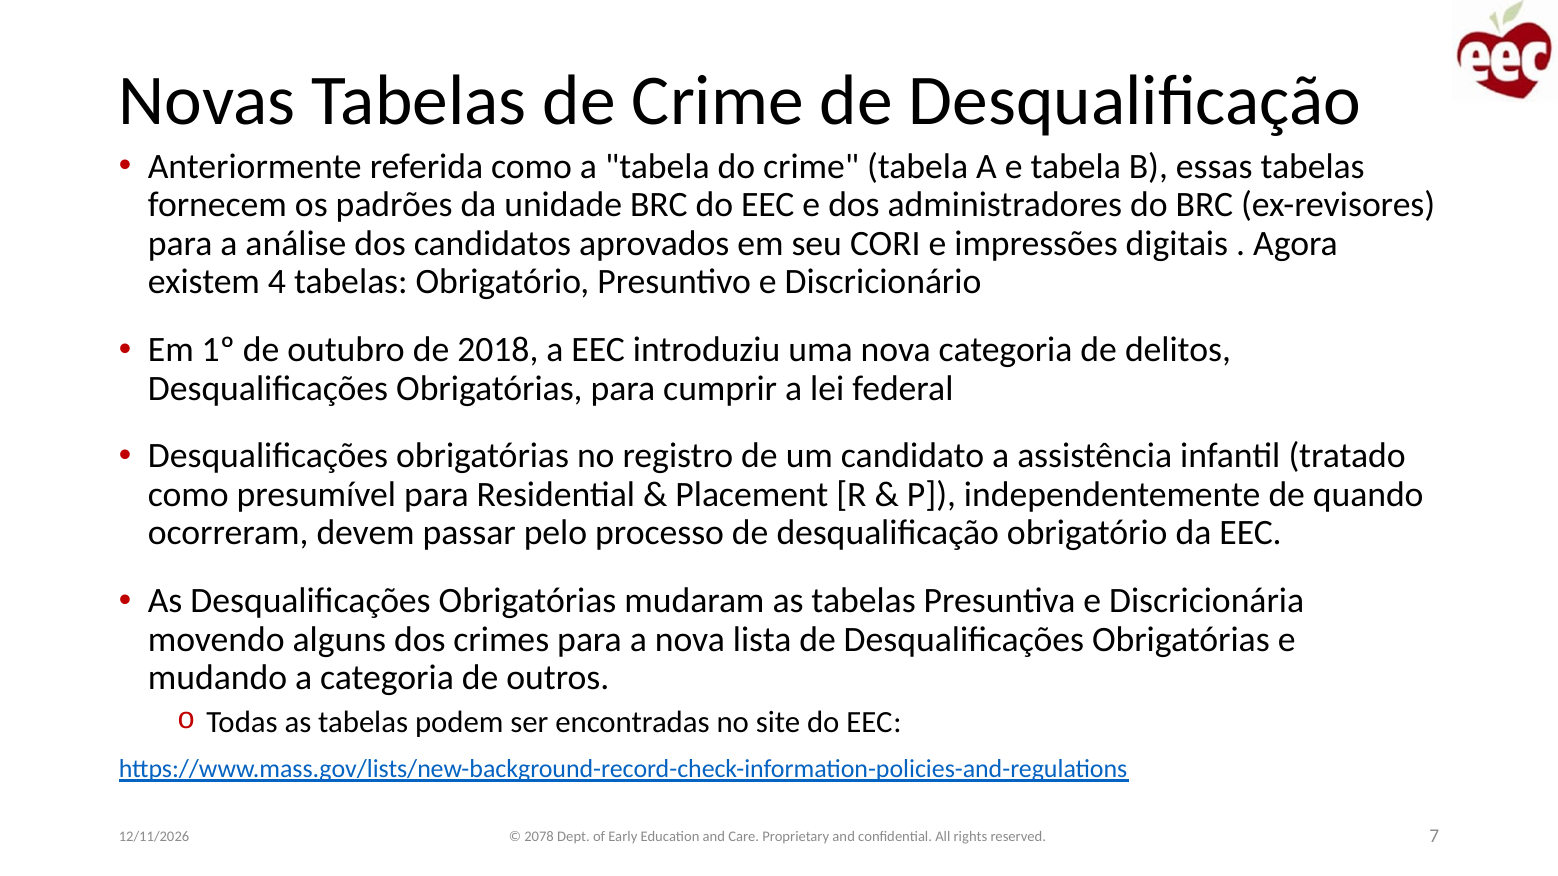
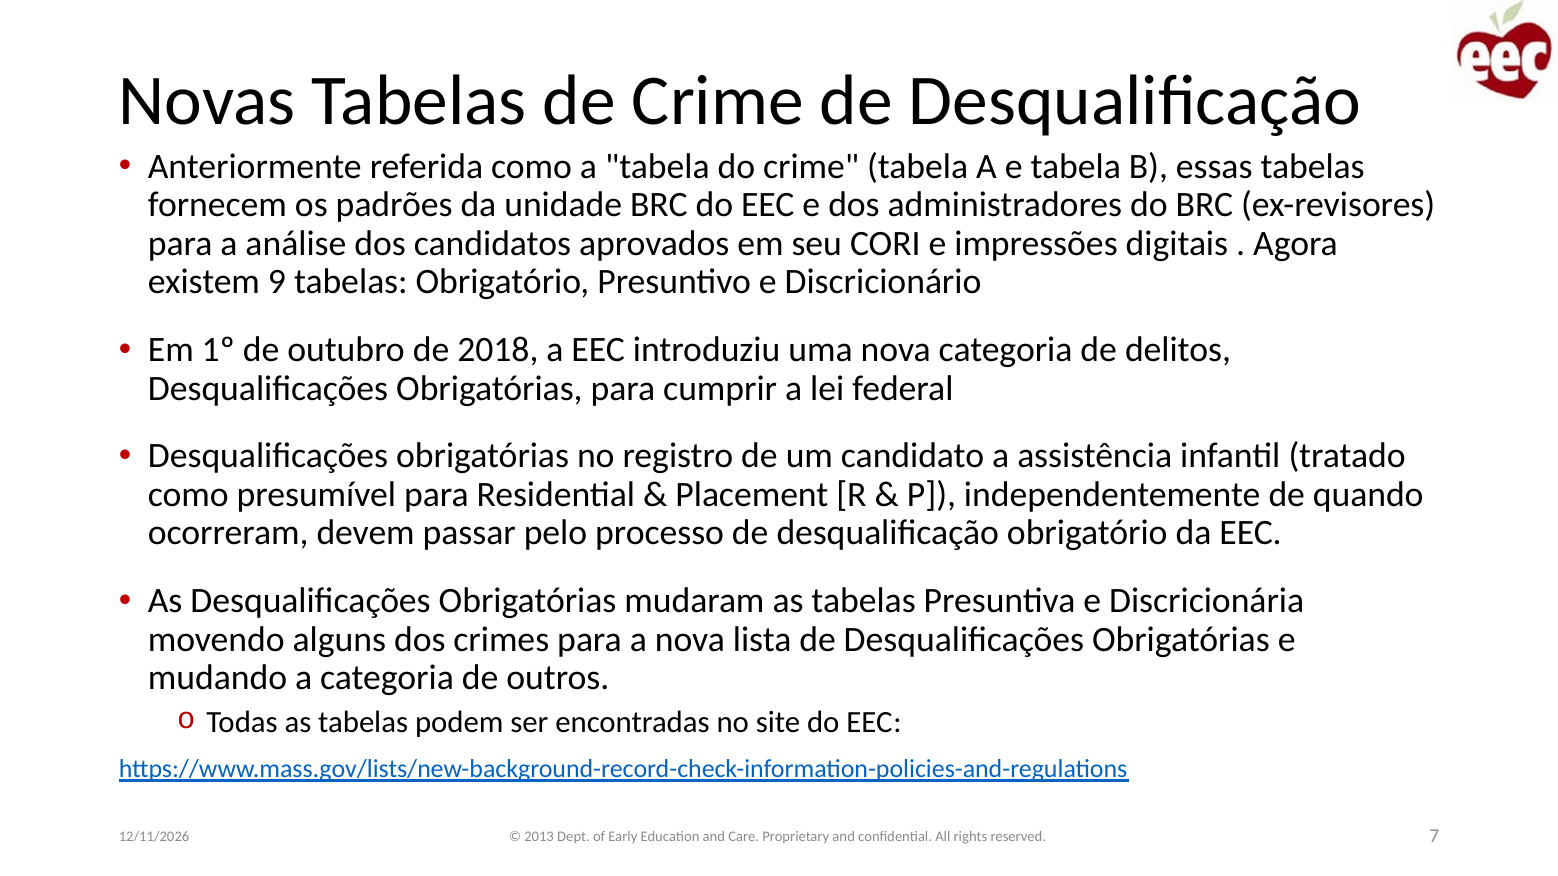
4: 4 -> 9 (277, 282)
2078: 2078 -> 2013 (539, 837)
